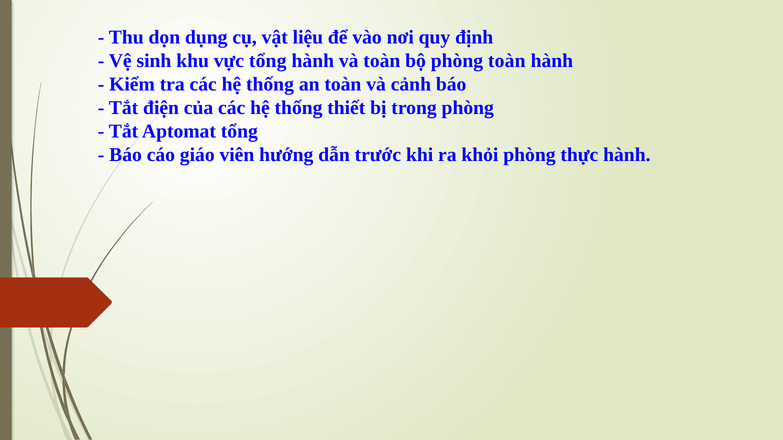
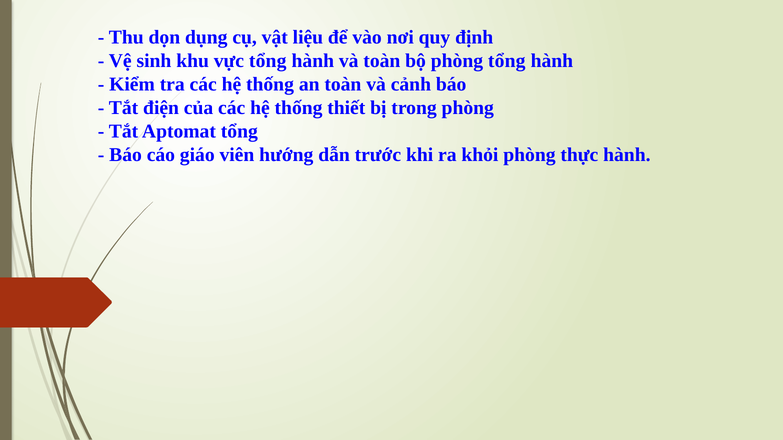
phòng toàn: toàn -> tổng (507, 61)
